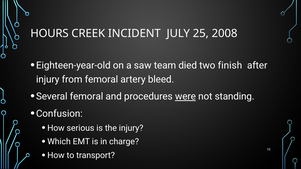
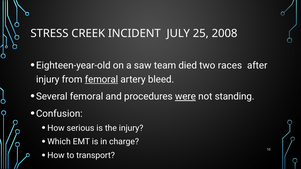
HOURS: HOURS -> STRESS (49, 33)
finish: finish -> races (230, 66)
femoral underline: none -> present (101, 80)
